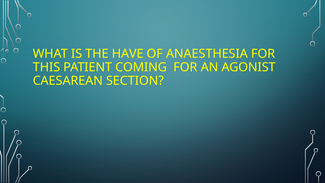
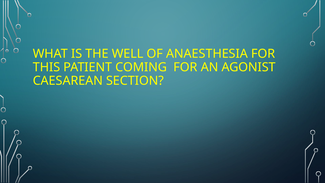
HAVE: HAVE -> WELL (128, 54)
